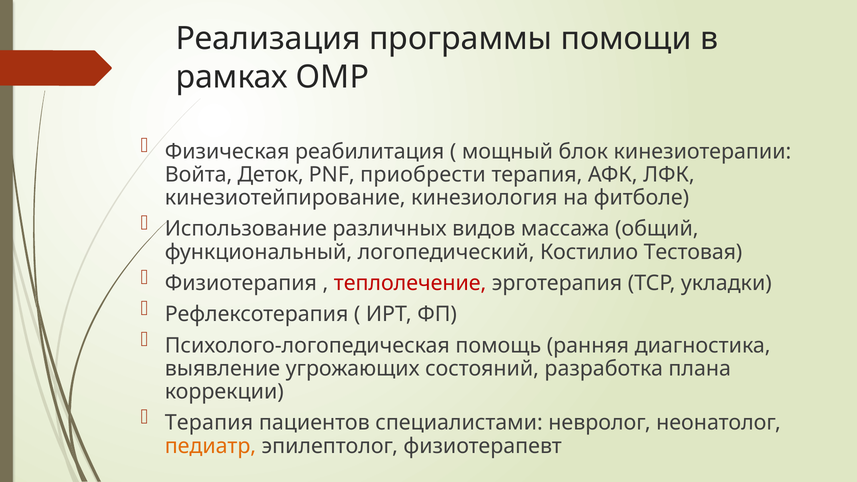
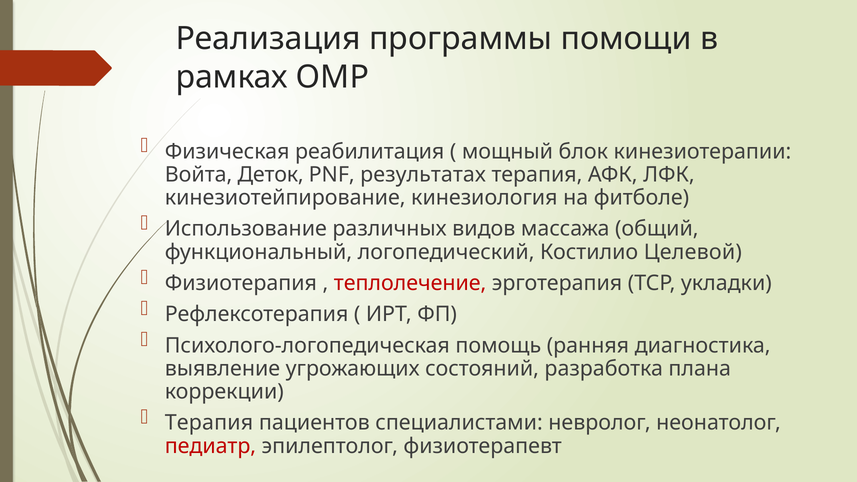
приобрести: приобрести -> результатах (423, 175)
Тестовая: Тестовая -> Целевой (693, 252)
педиатр colour: orange -> red (210, 446)
